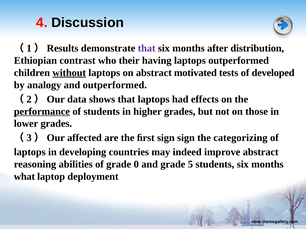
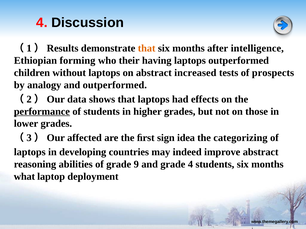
that colour: purple -> orange (147, 48)
distribution: distribution -> intelligence (257, 48)
contrast: contrast -> forming (77, 61)
without underline: present -> none (69, 73)
motivated: motivated -> increased (195, 73)
developed: developed -> prospects (273, 73)
sign sign: sign -> idea (186, 138)
0: 0 -> 9 (136, 165)
grade 5: 5 -> 4 (190, 165)
